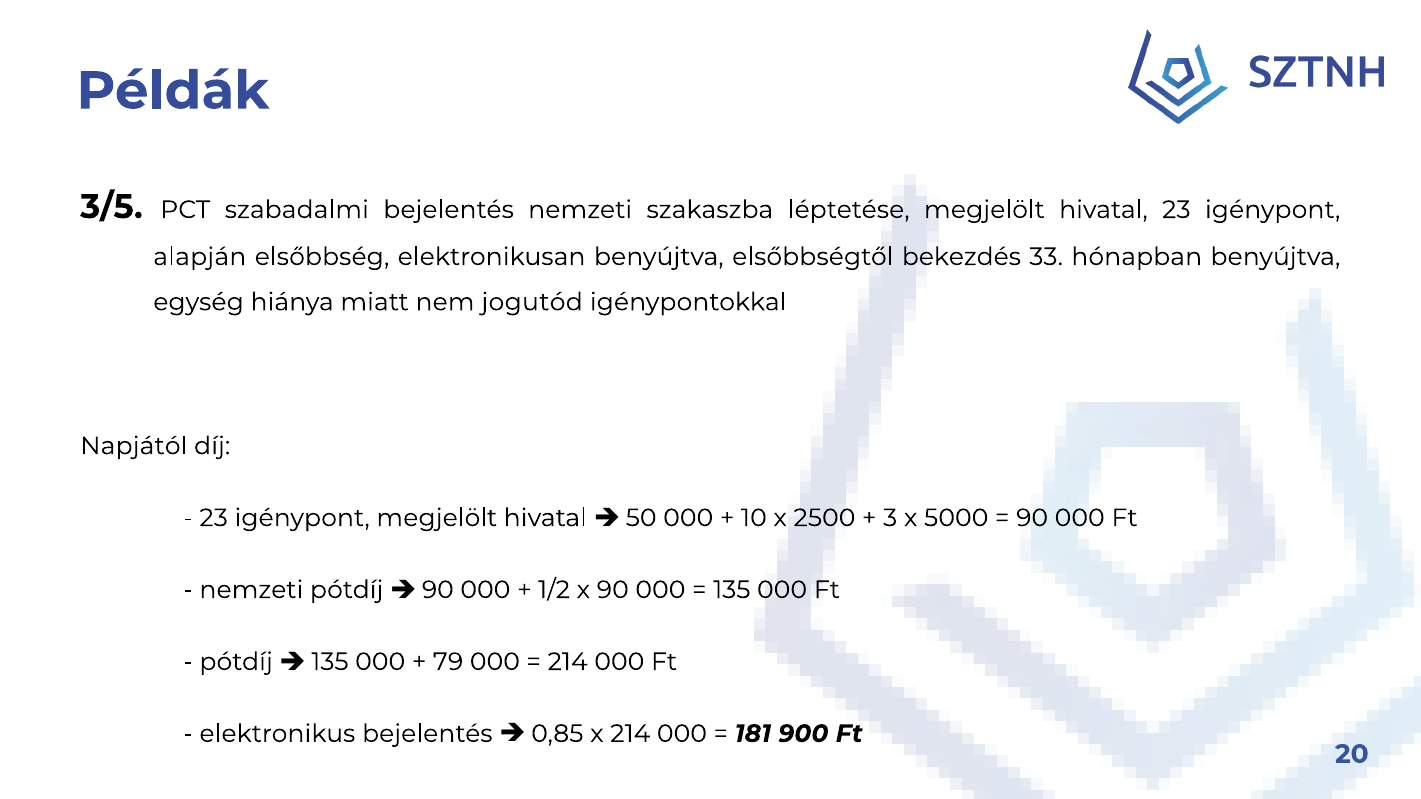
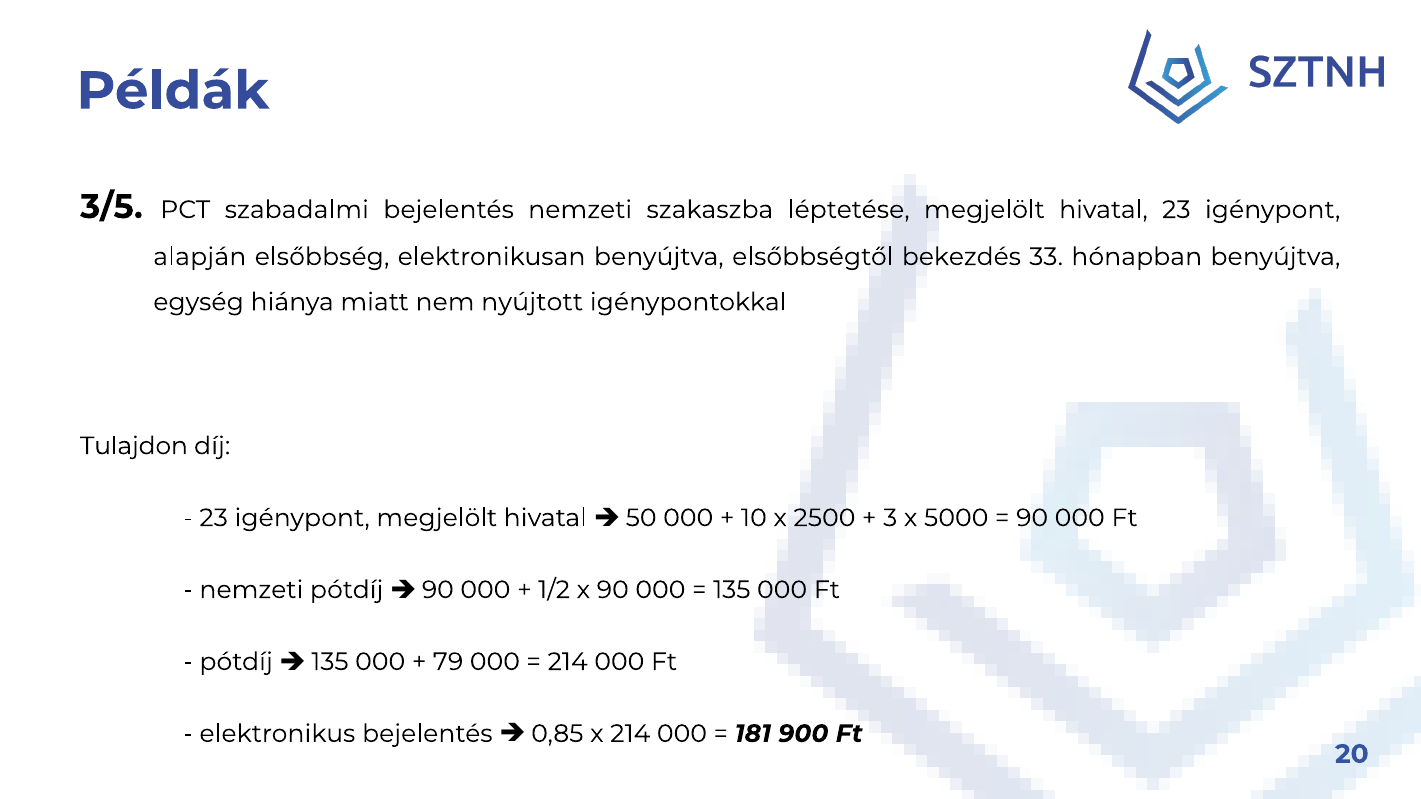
jogutód: jogutód -> nyújtott (532, 302)
Napjától: Napjától -> Tulajdon (134, 446)
